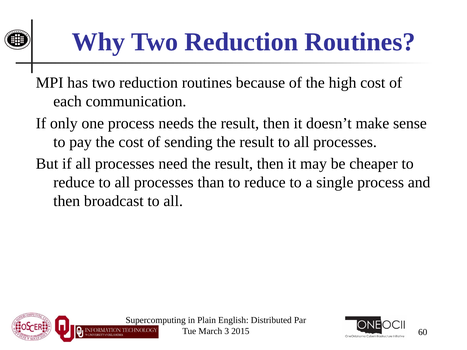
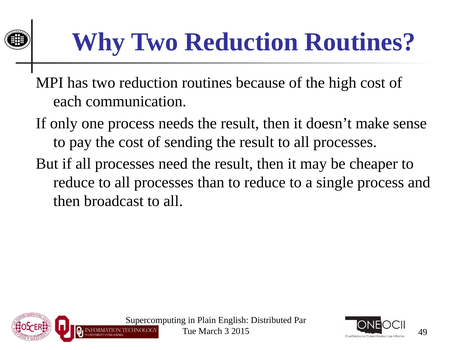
60: 60 -> 49 (423, 332)
